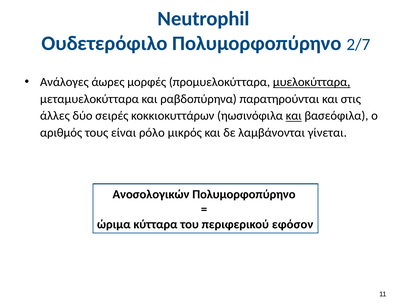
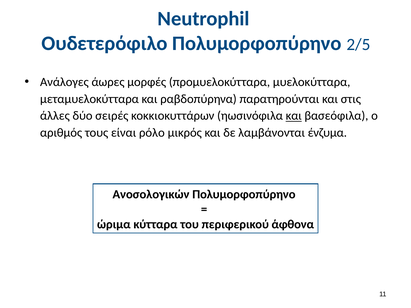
2/7: 2/7 -> 2/5 (358, 44)
μυελοκύτταρα underline: present -> none (312, 82)
γίνεται: γίνεται -> ένζυμα (327, 133)
εφόσον: εφόσον -> άφθονα (293, 225)
